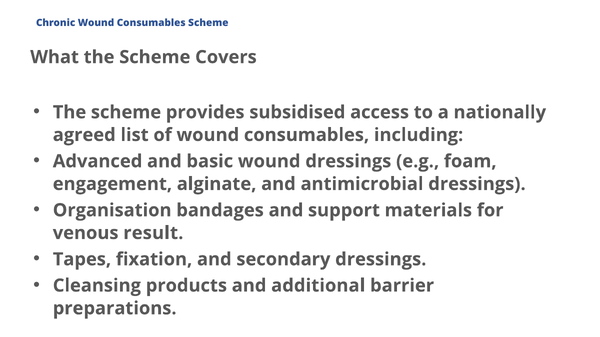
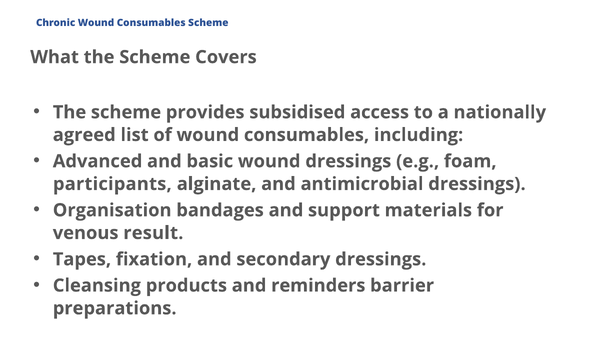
engagement: engagement -> participants (112, 184)
additional: additional -> reminders (318, 286)
